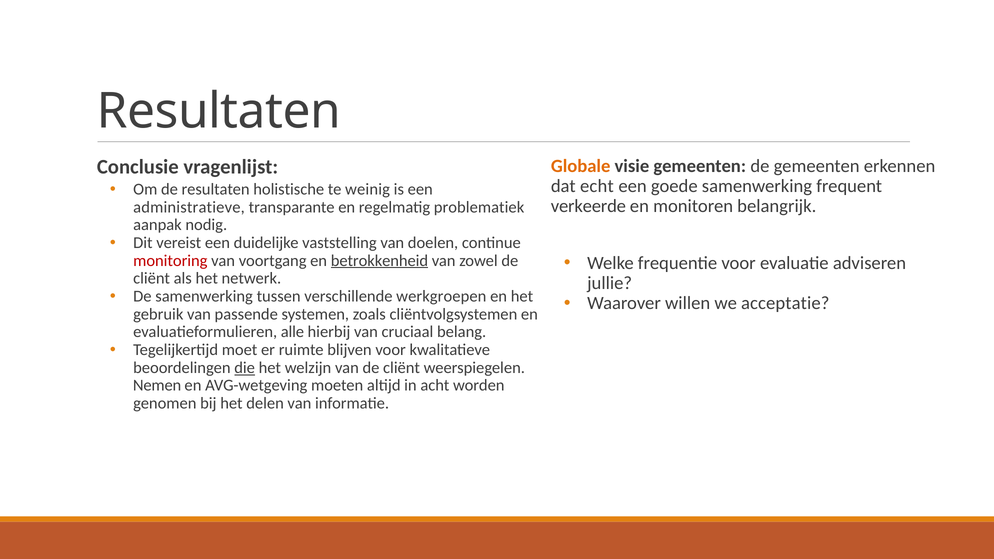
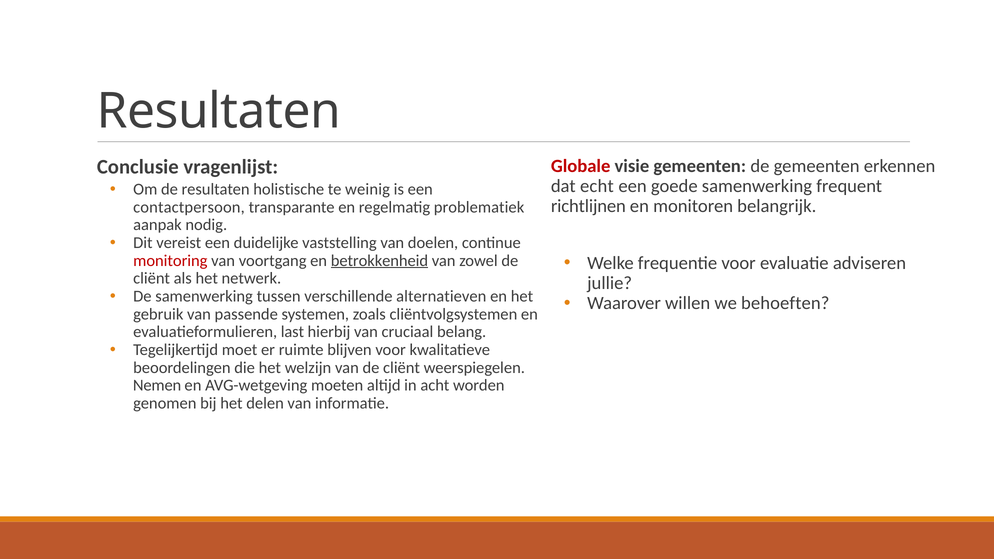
Globale colour: orange -> red (581, 166)
verkeerde: verkeerde -> richtlijnen (588, 206)
administratieve: administratieve -> contactpersoon (189, 207)
werkgroepen: werkgroepen -> alternatieven (441, 296)
acceptatie: acceptatie -> behoeften (785, 303)
alle: alle -> last (292, 332)
die underline: present -> none (245, 368)
